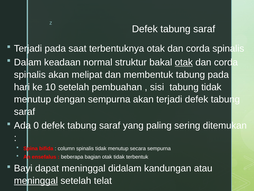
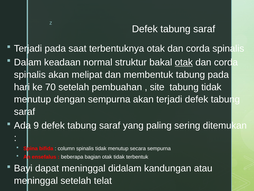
10: 10 -> 70 (50, 87)
sisi: sisi -> site (157, 87)
0: 0 -> 9 (36, 125)
meninggal underline: present -> none (36, 180)
